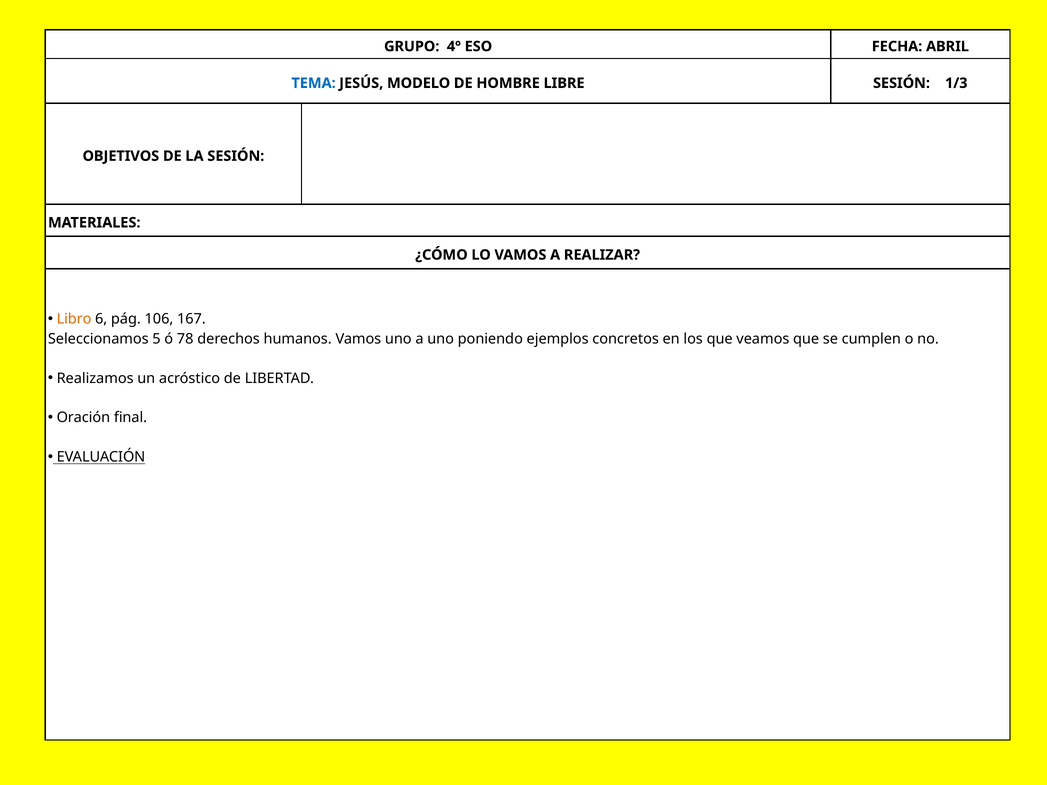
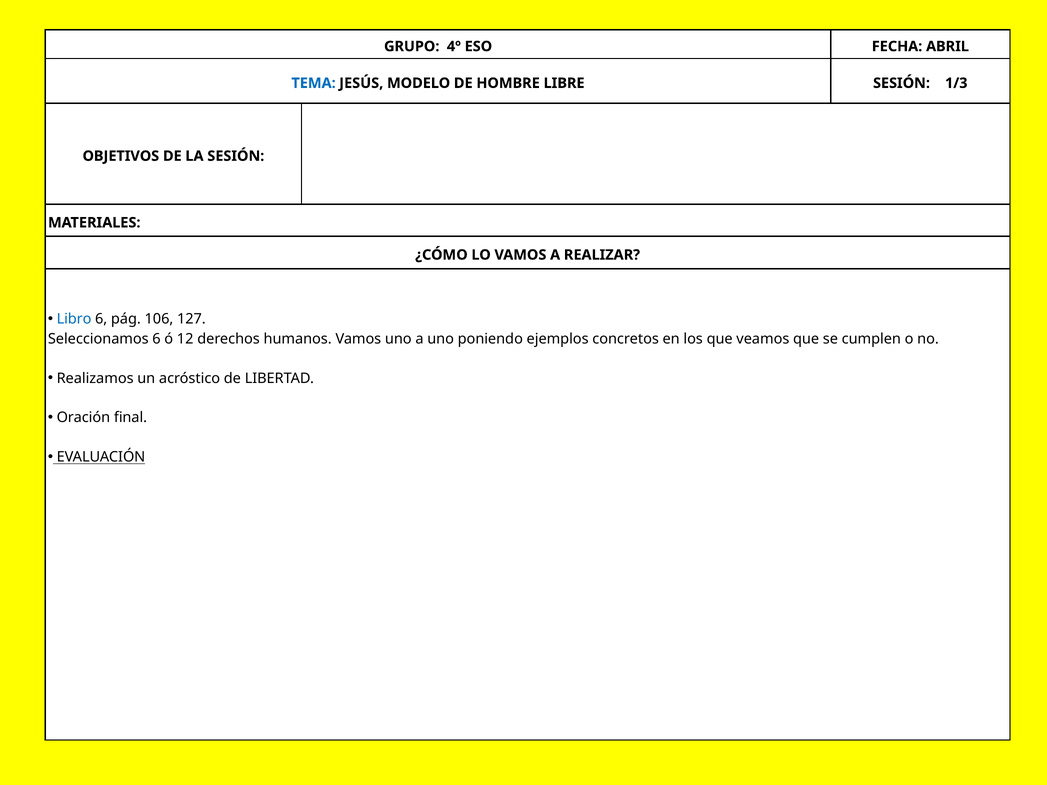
Libro colour: orange -> blue (74, 319)
167: 167 -> 127 (191, 319)
Seleccionamos 5: 5 -> 6 (156, 339)
78: 78 -> 12 (185, 339)
